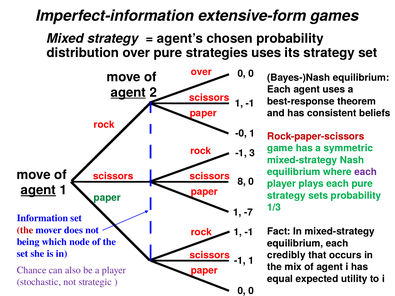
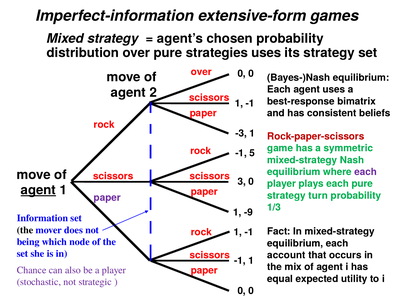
agent underline: present -> none (128, 93)
theorem: theorem -> bimatrix (357, 101)
-0: -0 -> -3 (241, 133)
3: 3 -> 5 (252, 153)
8: 8 -> 3 (242, 182)
sets: sets -> turn (318, 196)
paper colour: green -> purple (107, 198)
-7: -7 -> -9 (248, 212)
the colour: red -> black (25, 230)
credibly: credibly -> account (286, 255)
